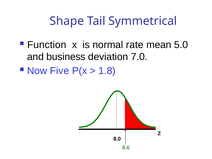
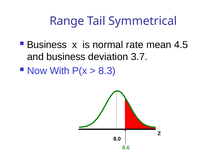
Shape: Shape -> Range (67, 21)
Function: Function -> Business (47, 45)
5.0: 5.0 -> 4.5 (181, 45)
7.0: 7.0 -> 3.7 (139, 57)
Five: Five -> With (60, 71)
1.8: 1.8 -> 8.3 (107, 71)
